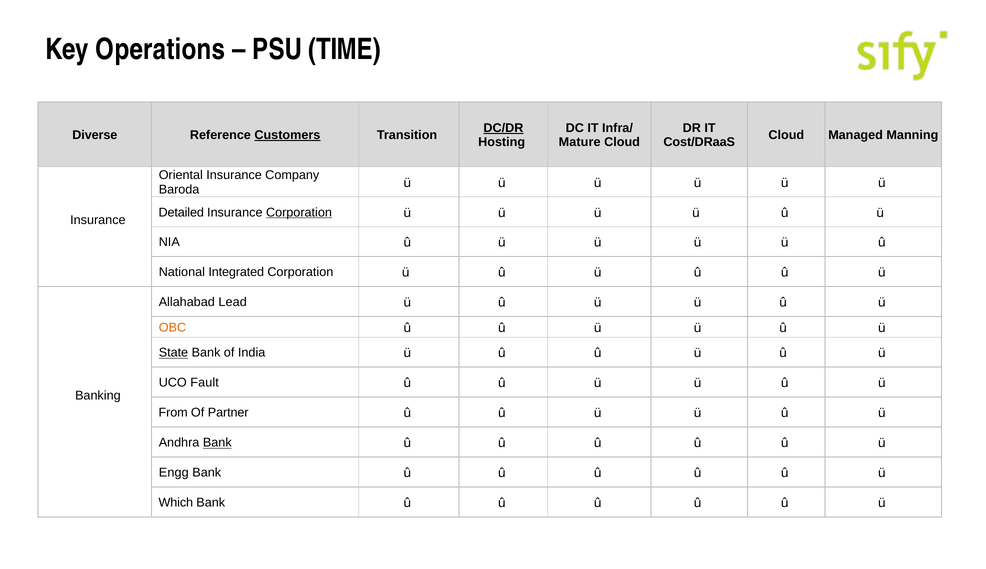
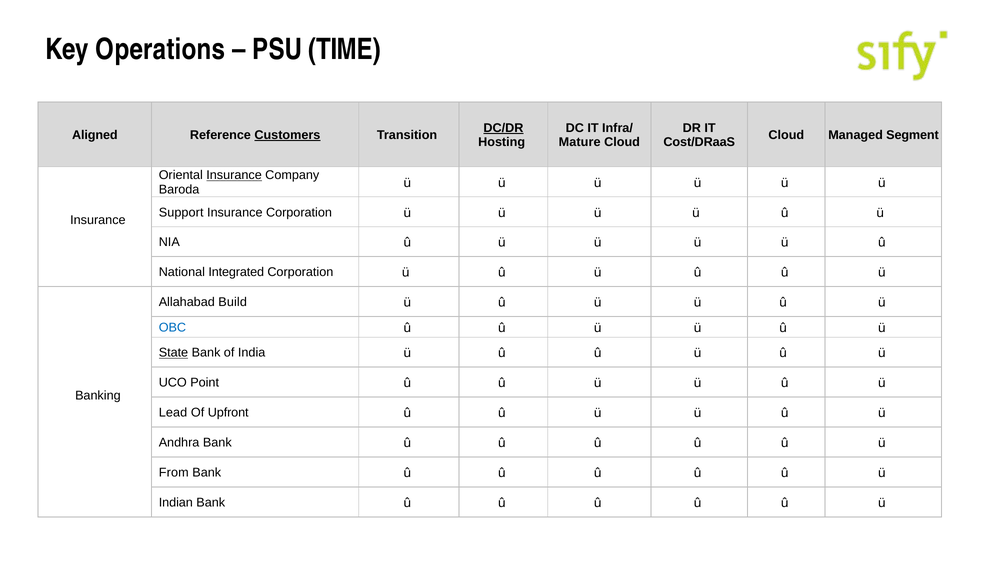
Diverse: Diverse -> Aligned (95, 135)
Manning: Manning -> Segment (912, 135)
Insurance underline: none -> present (234, 175)
Detailed: Detailed -> Support (181, 212)
Corporation underline: present -> none (299, 212)
Lead: Lead -> Build (233, 302)
OBC colour: orange -> blue (172, 327)
Fault: Fault -> Point (205, 383)
From: From -> Lead (173, 413)
Partner: Partner -> Upfront (228, 413)
Bank underline: present -> none (217, 443)
Engg: Engg -> From (174, 473)
Which: Which -> Indian (176, 502)
